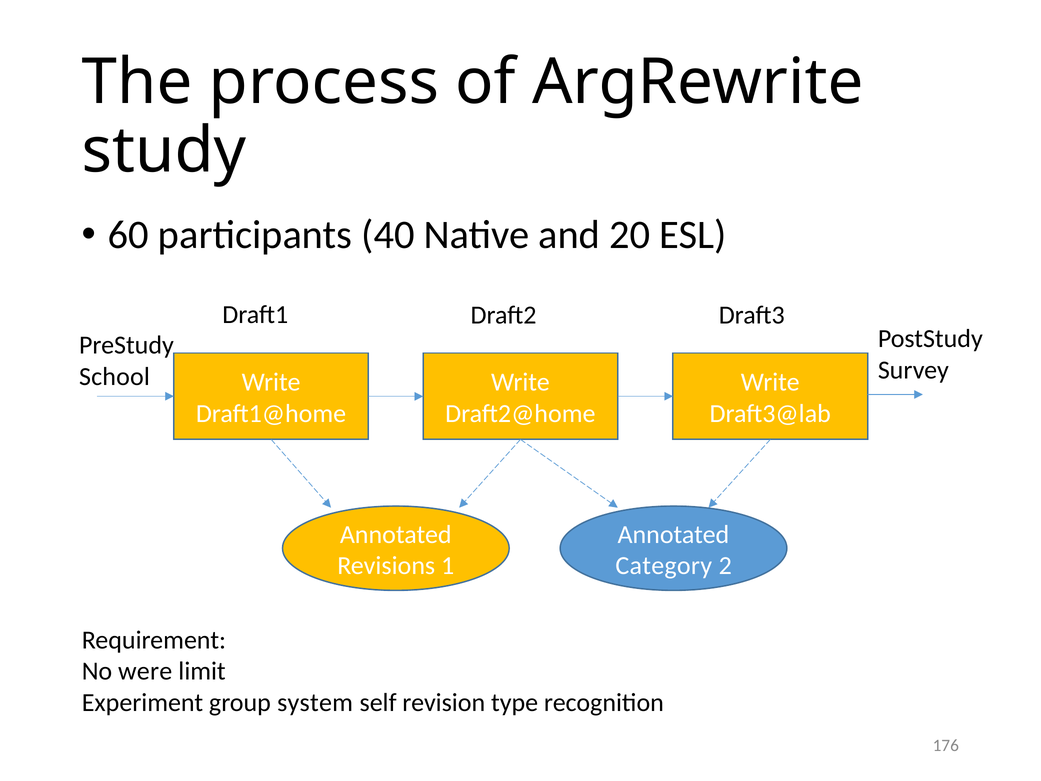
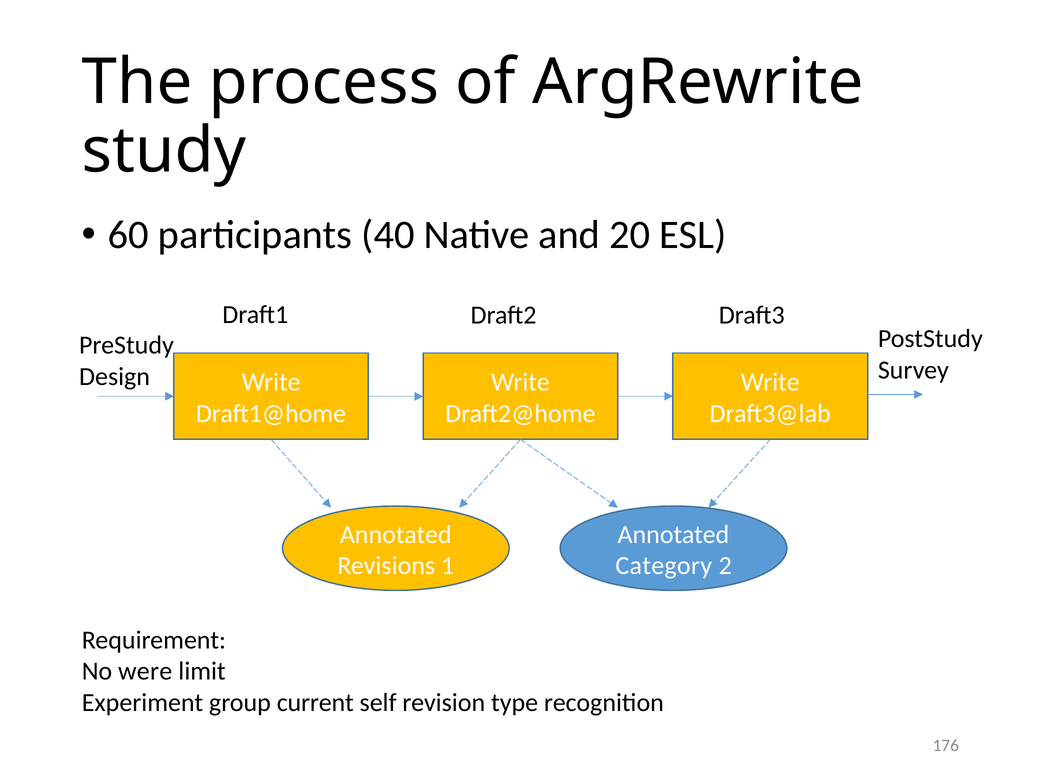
School: School -> Design (115, 376)
system: system -> current (315, 702)
